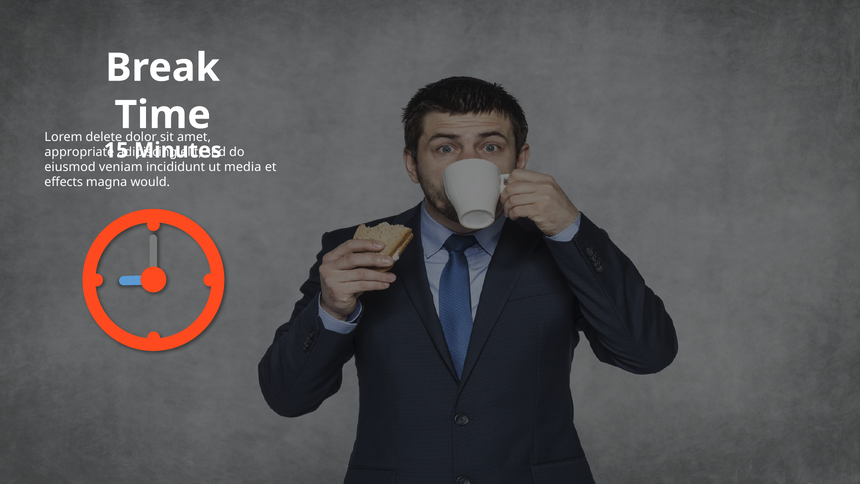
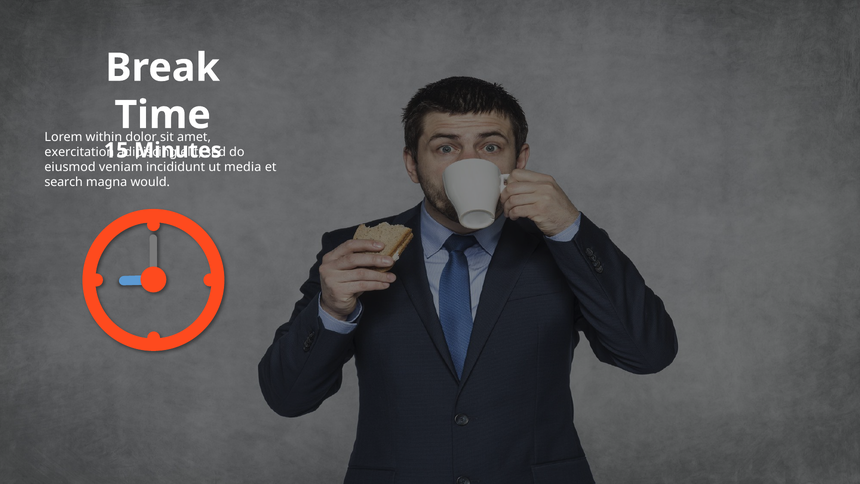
delete: delete -> within (104, 137)
appropriate: appropriate -> exercitation (79, 152)
effects: effects -> search (64, 182)
